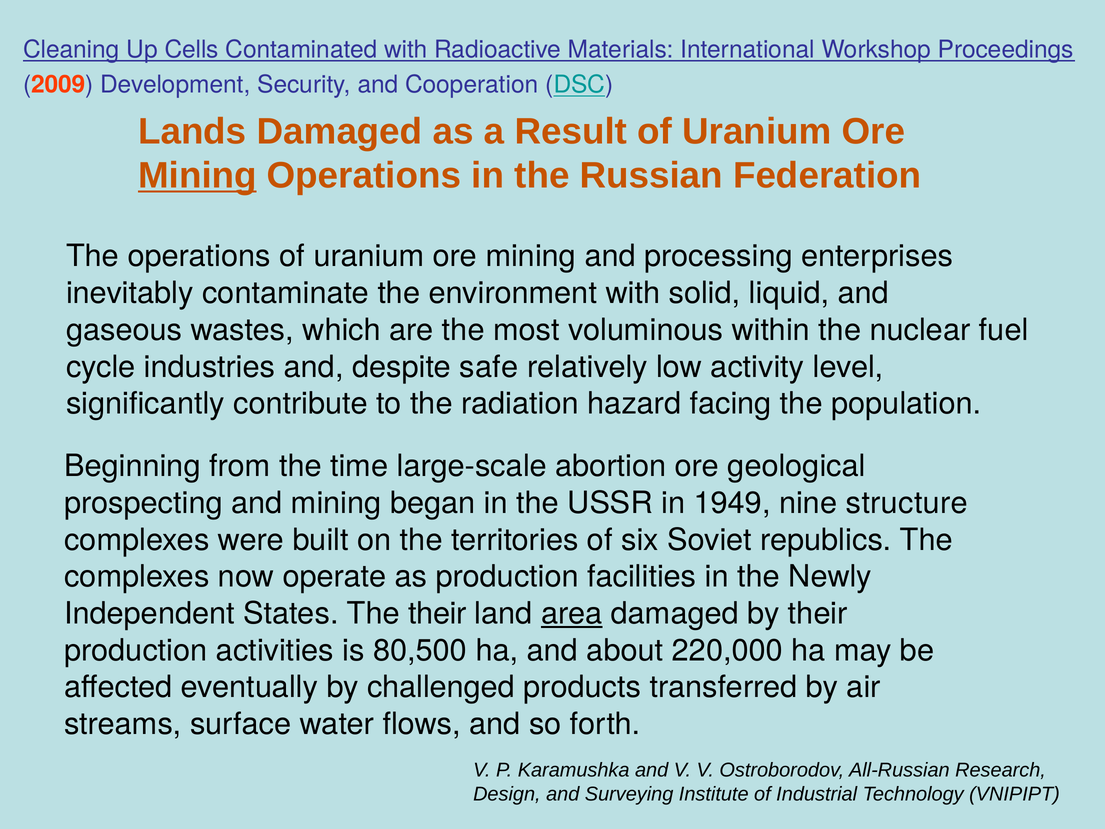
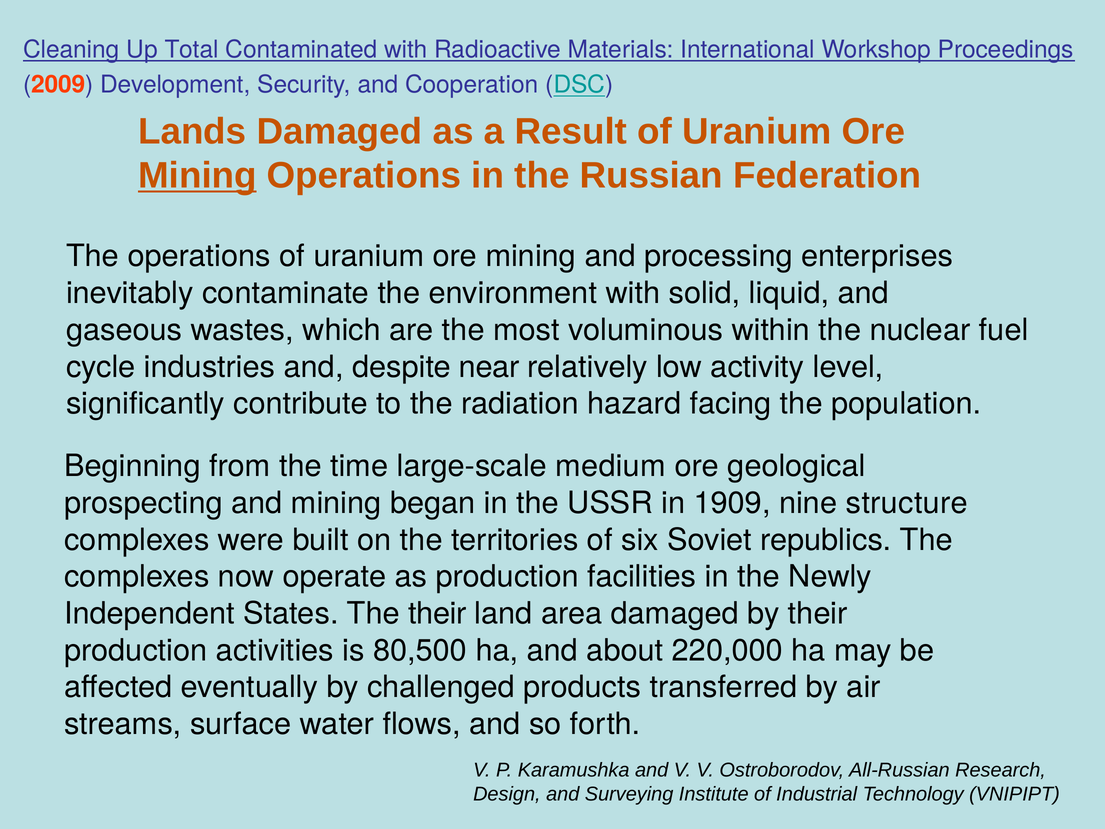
Cells: Cells -> Total (192, 49)
safe: safe -> near (489, 367)
abortion: abortion -> medium (611, 466)
1949: 1949 -> 1909 (732, 503)
area underline: present -> none (572, 613)
